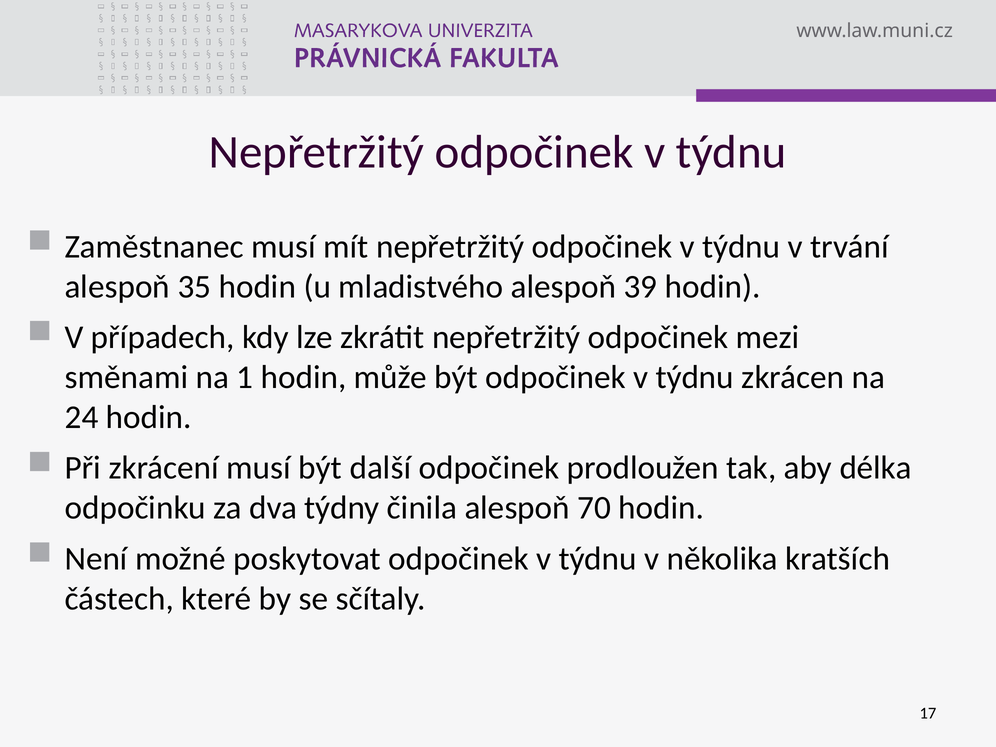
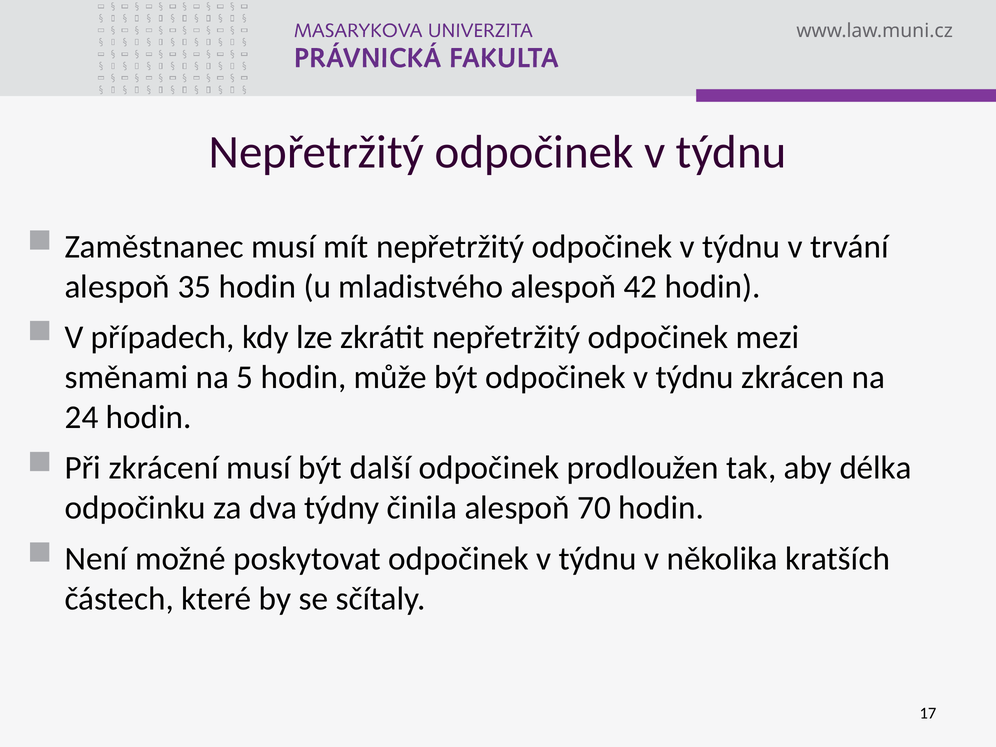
39: 39 -> 42 (640, 287)
1: 1 -> 5 (245, 377)
